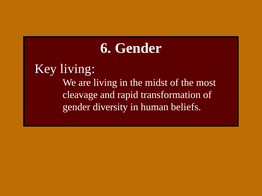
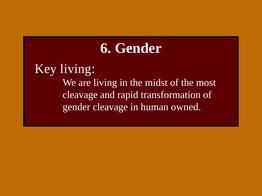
gender diversity: diversity -> cleavage (110, 107)
beliefs: beliefs -> owned (186, 107)
